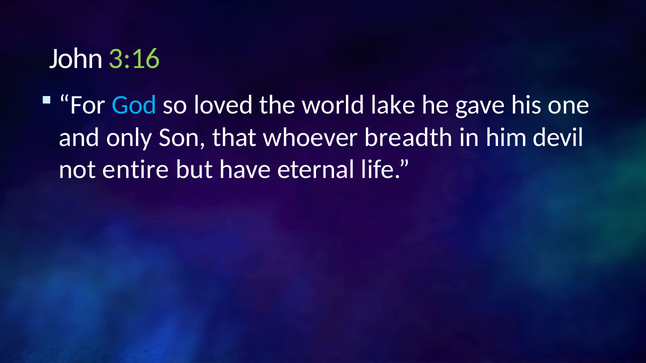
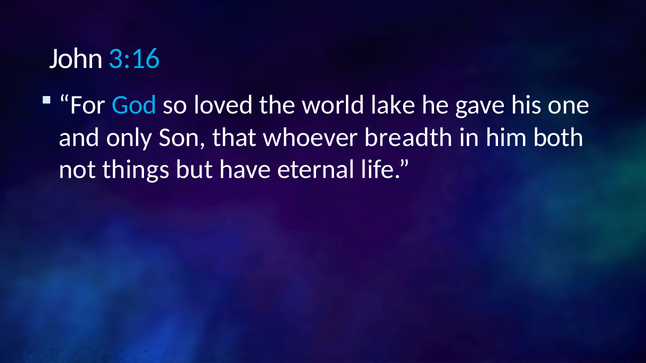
3:16 colour: light green -> light blue (134, 59)
devil: devil -> both (558, 137)
entire: entire -> things (136, 170)
